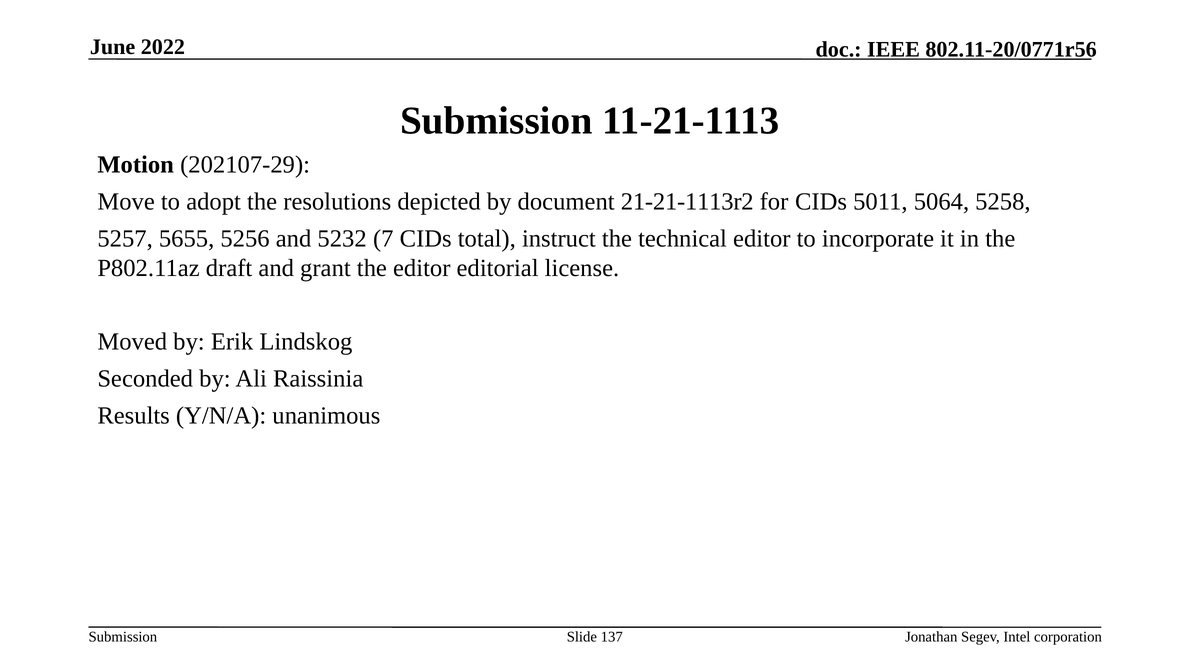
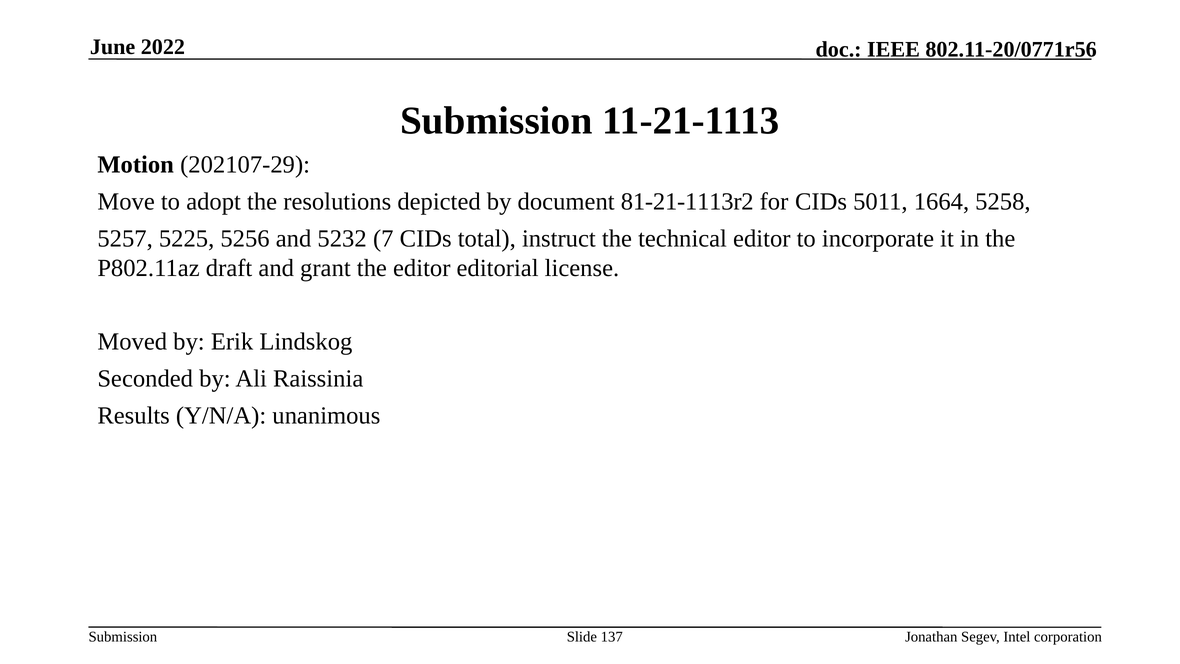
21-21-1113r2: 21-21-1113r2 -> 81-21-1113r2 (687, 202)
5064: 5064 -> 1664 (941, 202)
5655: 5655 -> 5225 (187, 238)
